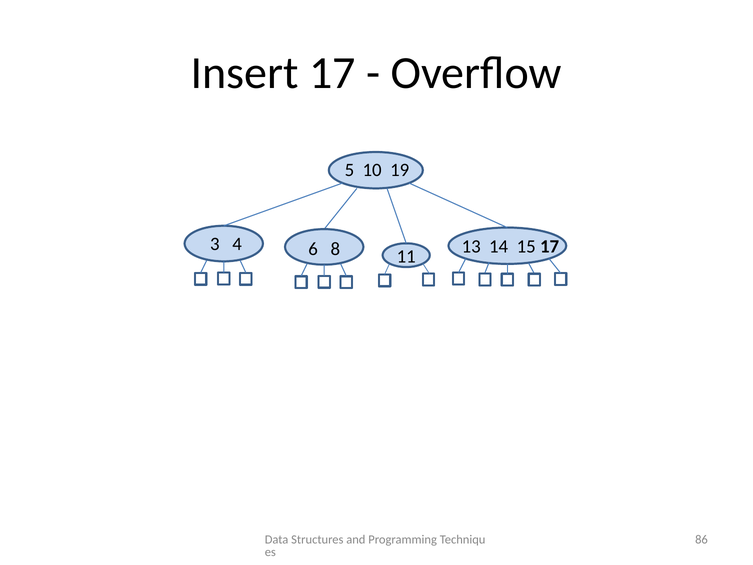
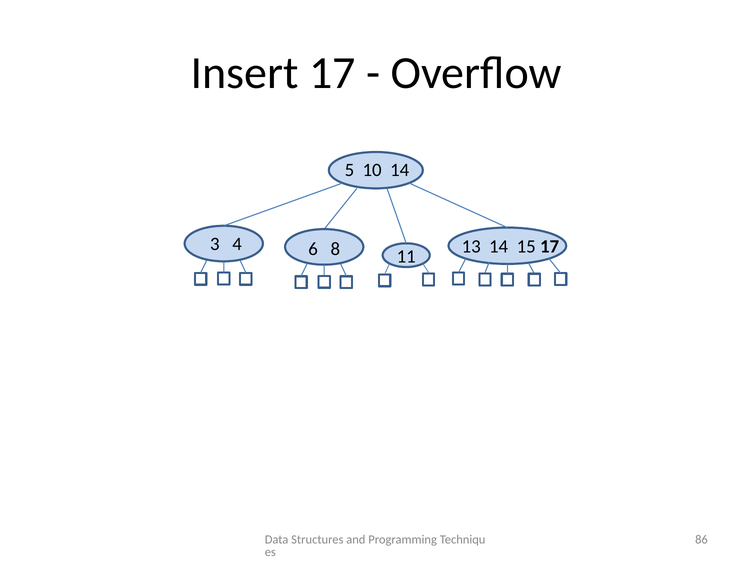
10 19: 19 -> 14 (400, 170)
